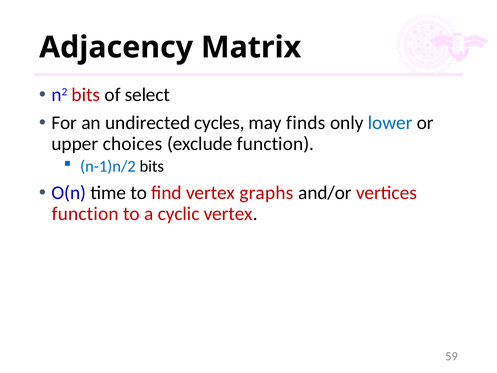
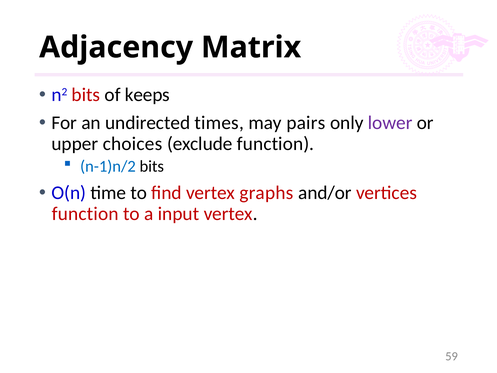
select: select -> keeps (147, 95)
cycles: cycles -> times (219, 123)
finds: finds -> pairs (306, 123)
lower colour: blue -> purple (390, 123)
cyclic: cyclic -> input (179, 214)
